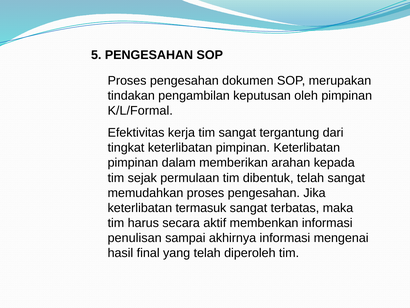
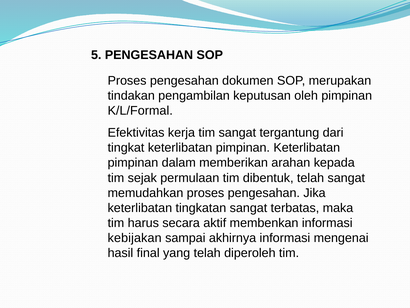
termasuk: termasuk -> tingkatan (201, 208)
penulisan: penulisan -> kebijakan (135, 238)
